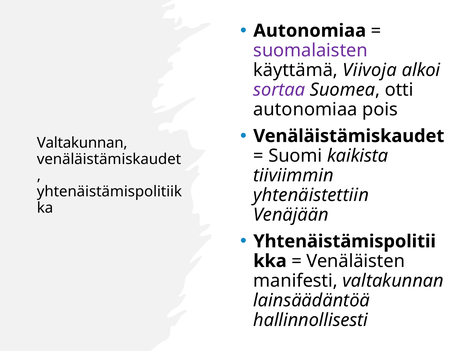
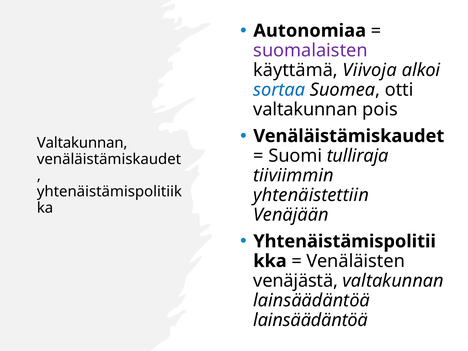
sortaa colour: purple -> blue (279, 90)
autonomiaa: autonomiaa -> valtakunnan (306, 109)
kaikista: kaikista -> tulliraja (358, 156)
manifesti: manifesti -> venäjästä (296, 281)
hallinnollisesti: hallinnollisesti -> lainsäädäntöä (311, 320)
